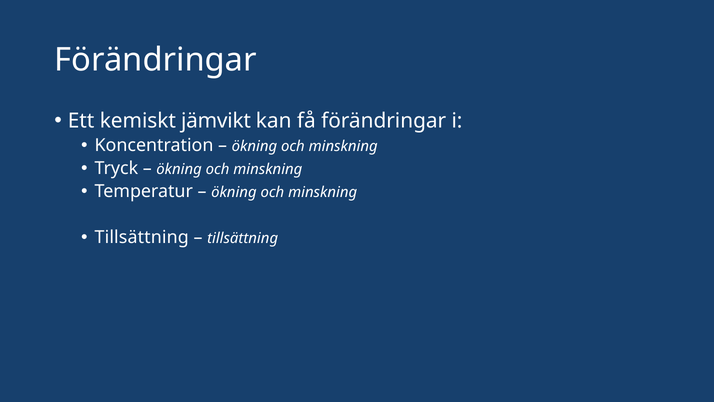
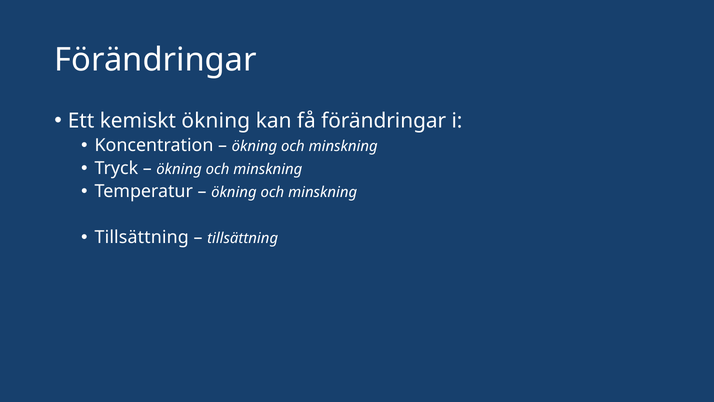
kemiskt jämvikt: jämvikt -> ökning (216, 121)
